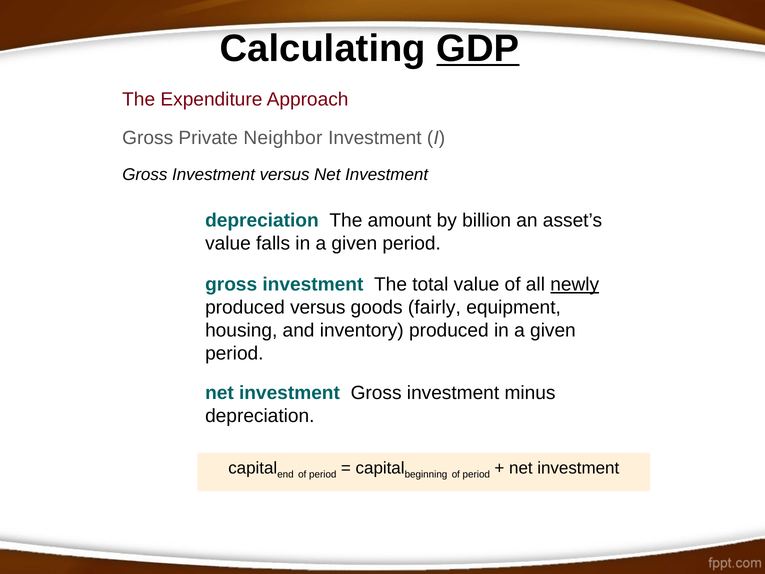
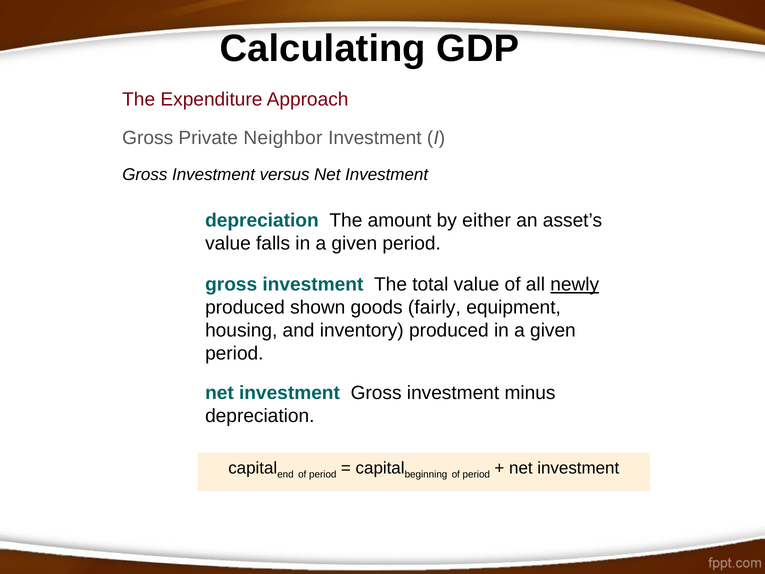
GDP underline: present -> none (478, 49)
billion: billion -> either (487, 221)
produced versus: versus -> shown (318, 307)
